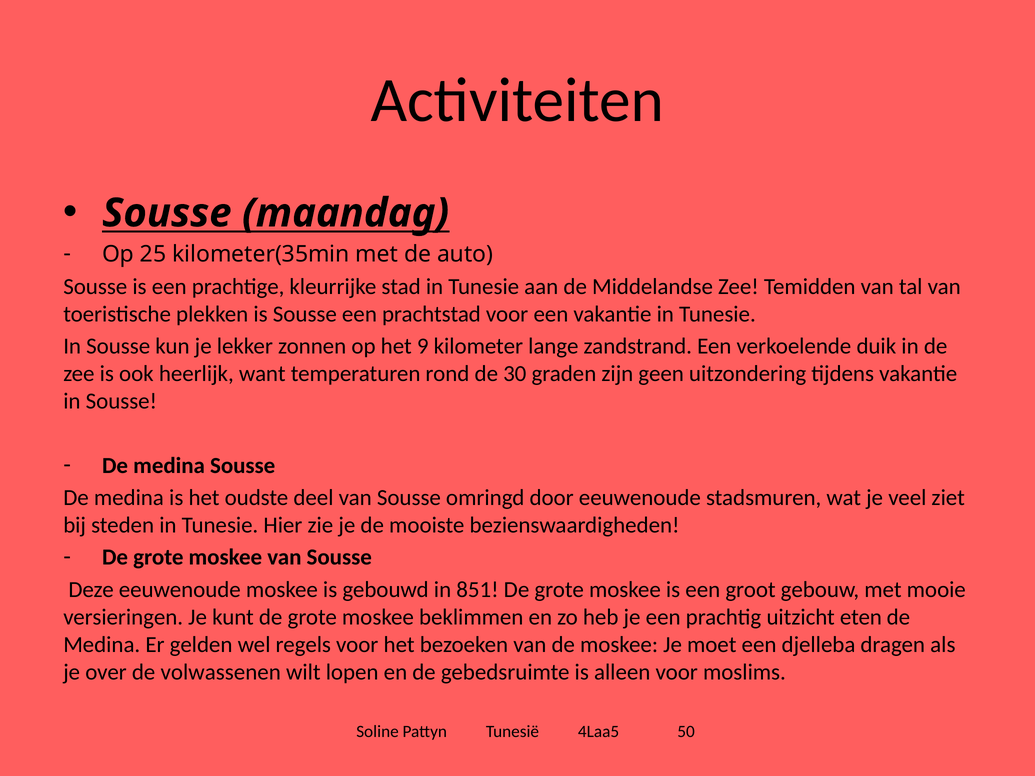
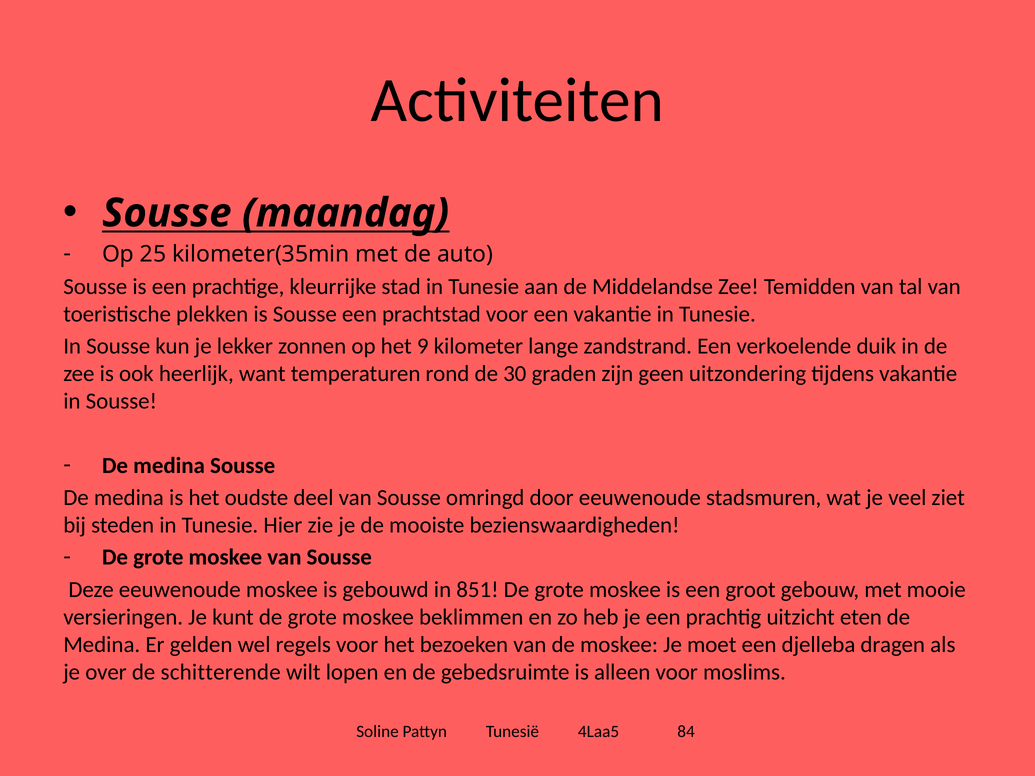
volwassenen: volwassenen -> schitterende (221, 672)
50: 50 -> 84 (686, 732)
